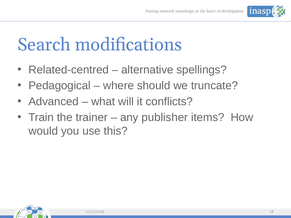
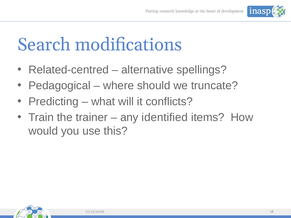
Advanced: Advanced -> Predicting (54, 102)
publisher: publisher -> identified (165, 117)
